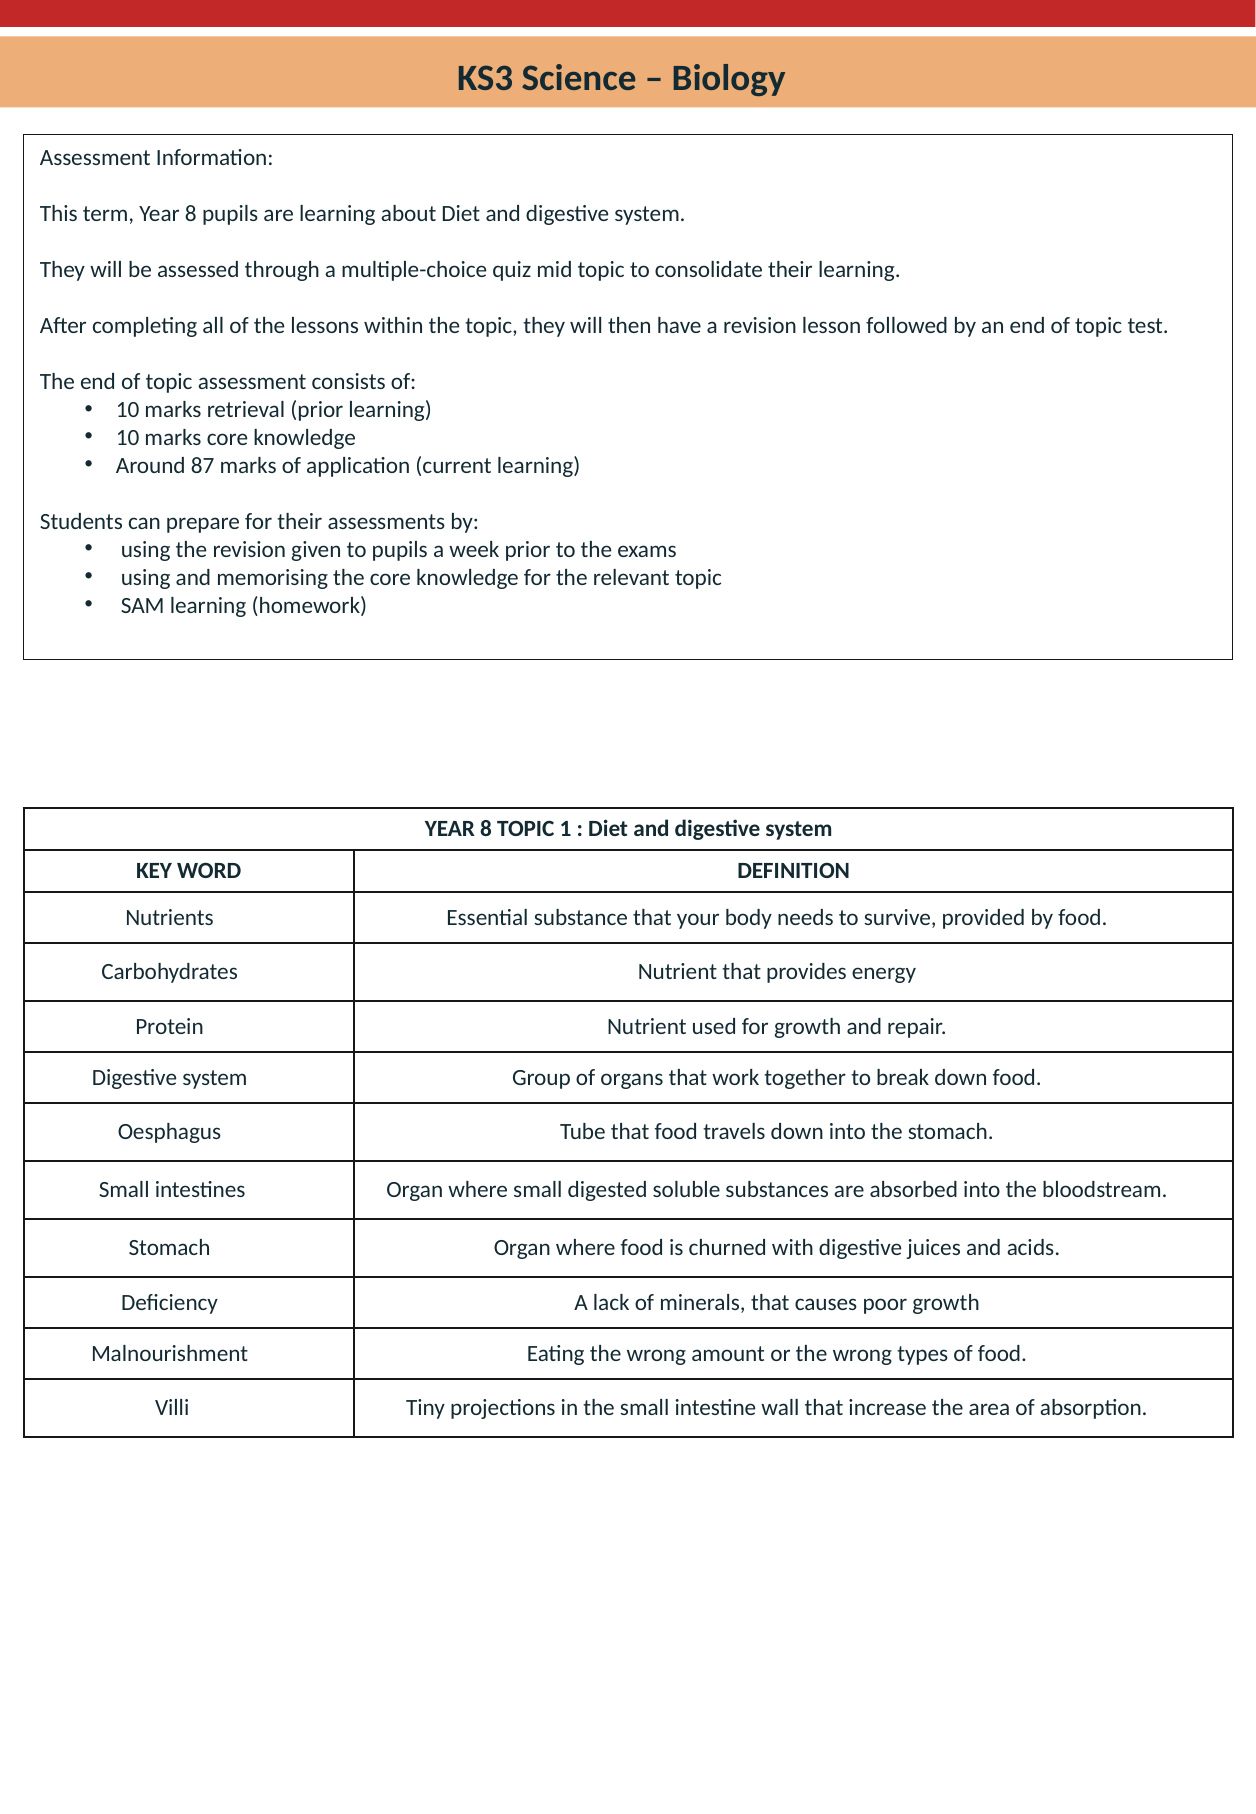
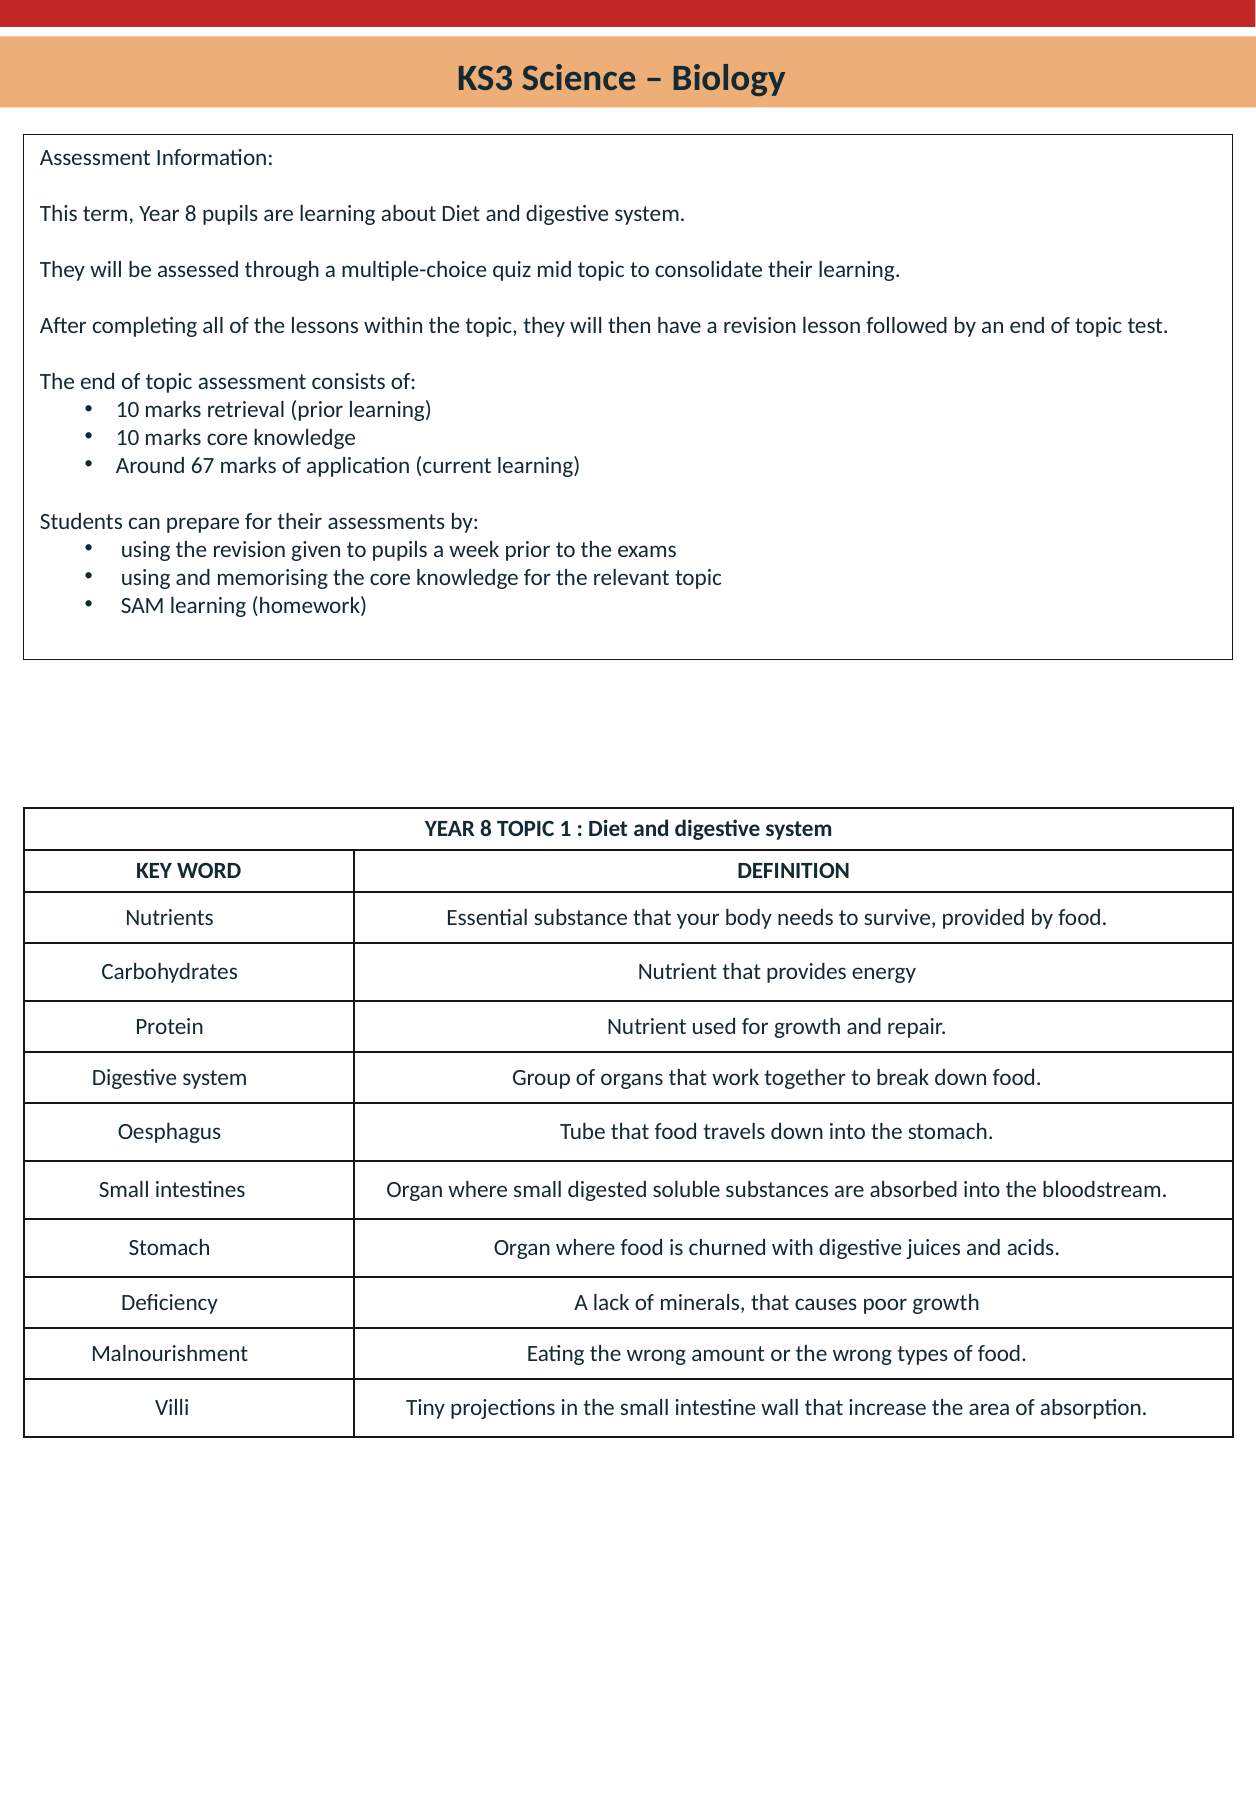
87: 87 -> 67 (203, 466)
